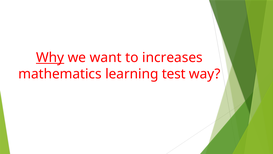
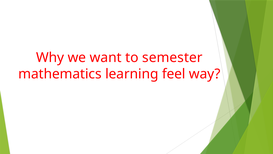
Why underline: present -> none (50, 57)
increases: increases -> semester (172, 57)
test: test -> feel (174, 74)
